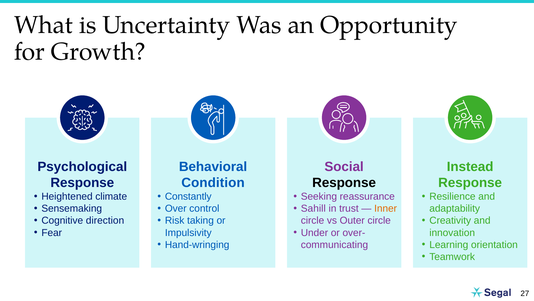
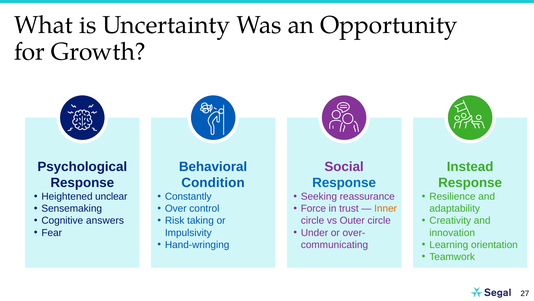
Response colour: black -> blue (344, 182)
climate: climate -> unclear (111, 196)
Sahill: Sahill -> Force (313, 208)
direction: direction -> answers (105, 220)
